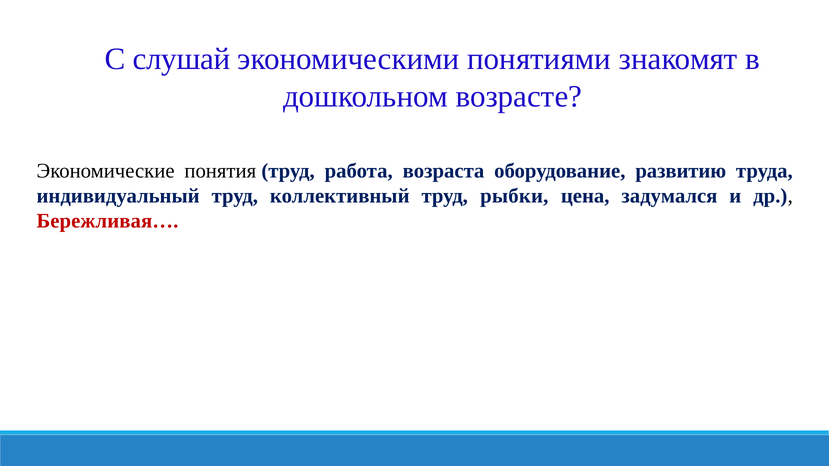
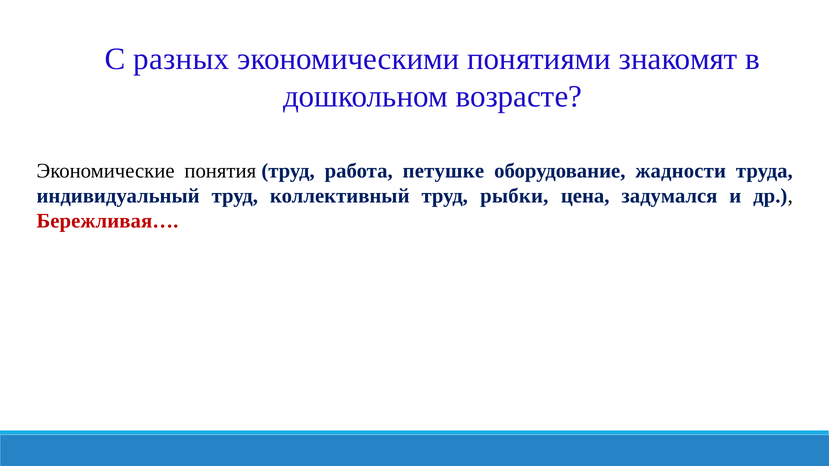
слушай: слушай -> разных (181, 59)
возраста: возраста -> петушке (443, 171)
развитию: развитию -> жадности (681, 171)
